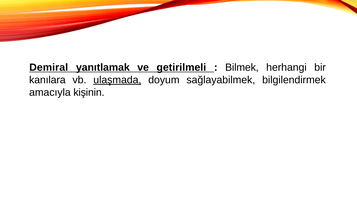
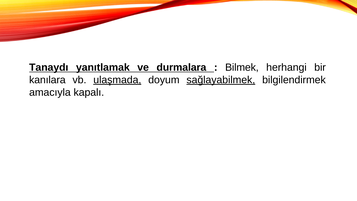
Demiral: Demiral -> Tanaydı (49, 67)
getirilmeli: getirilmeli -> durmalara (181, 67)
sağlayabilmek underline: none -> present (221, 80)
kişinin: kişinin -> kapalı (89, 92)
